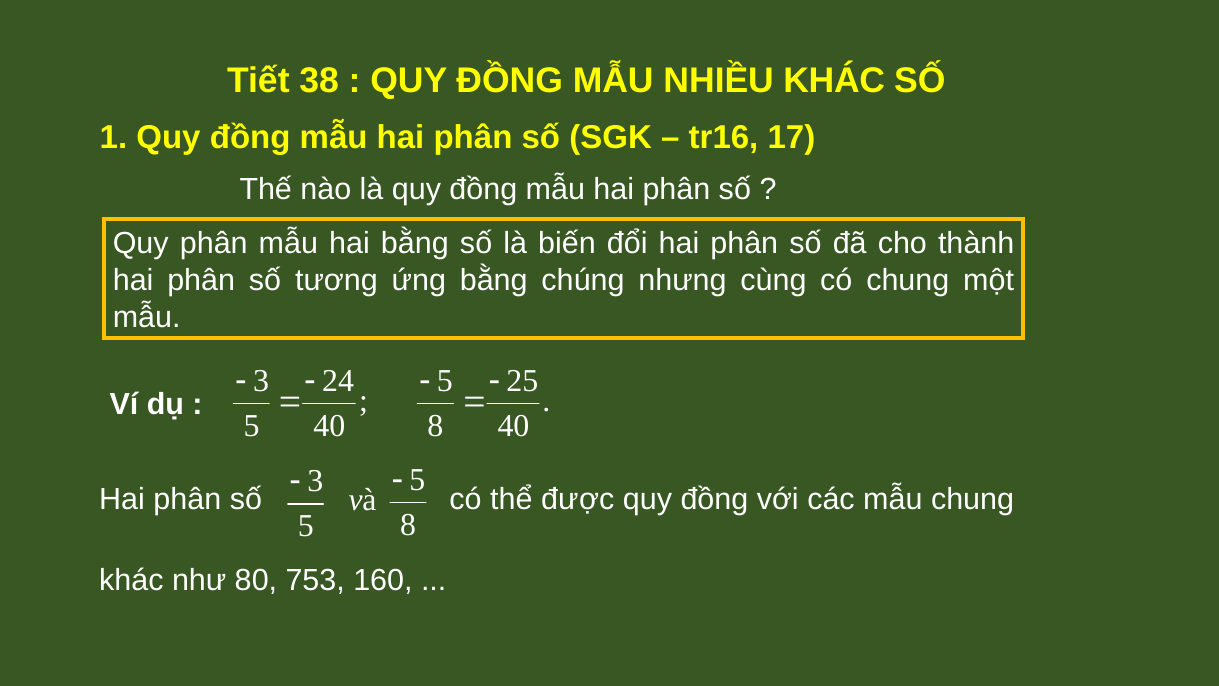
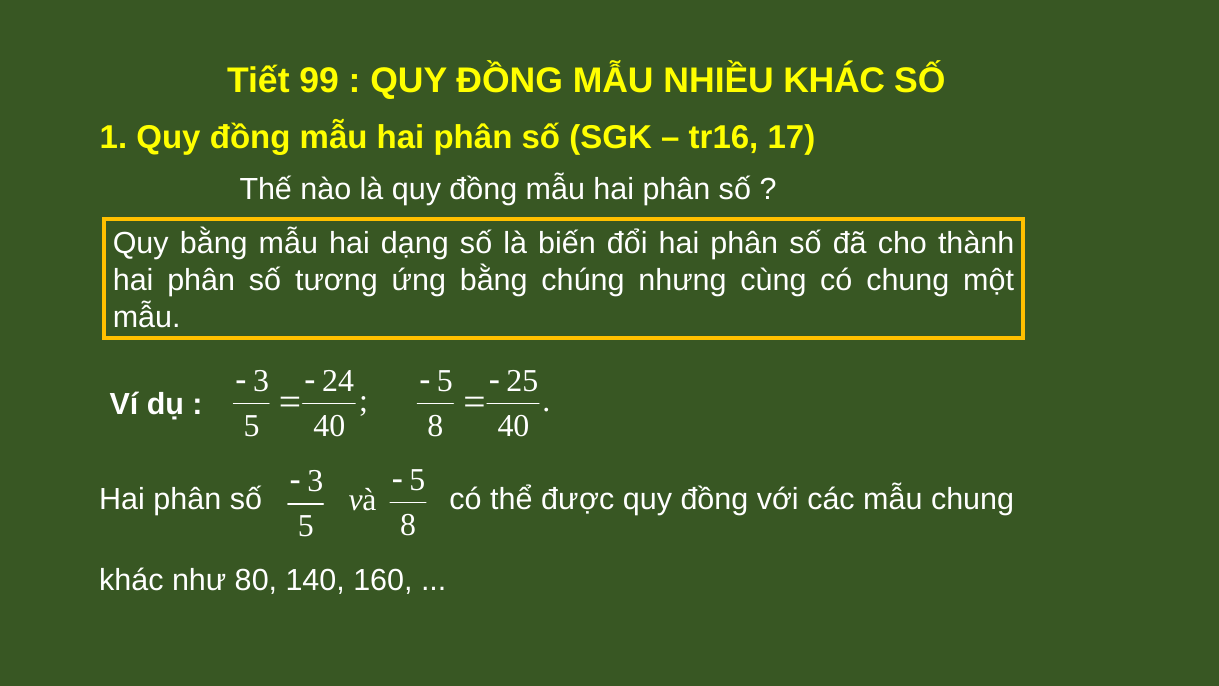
38: 38 -> 99 (319, 81)
Quy phân: phân -> bằng (214, 244)
hai bằng: bằng -> dạng (415, 244)
753: 753 -> 140 (315, 580)
